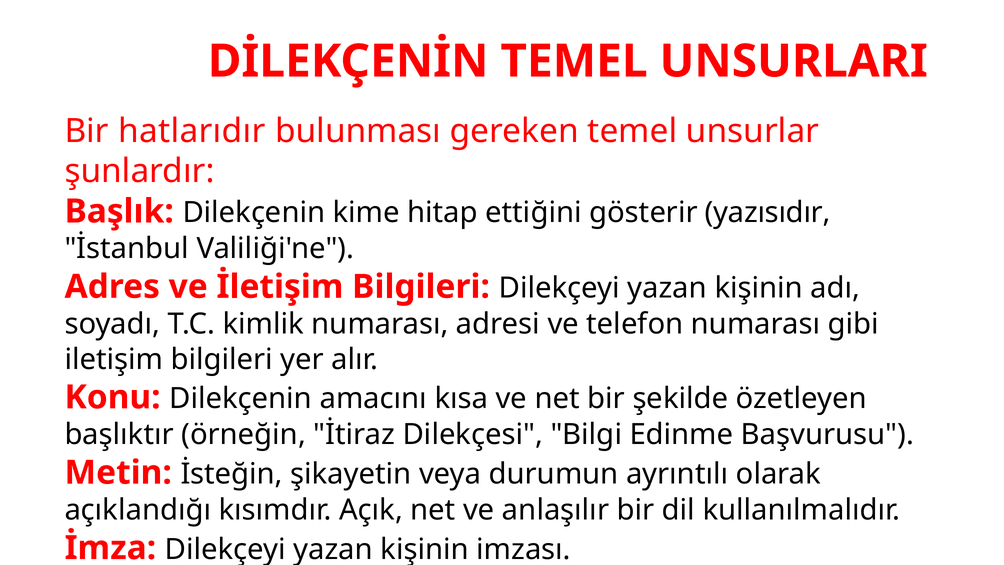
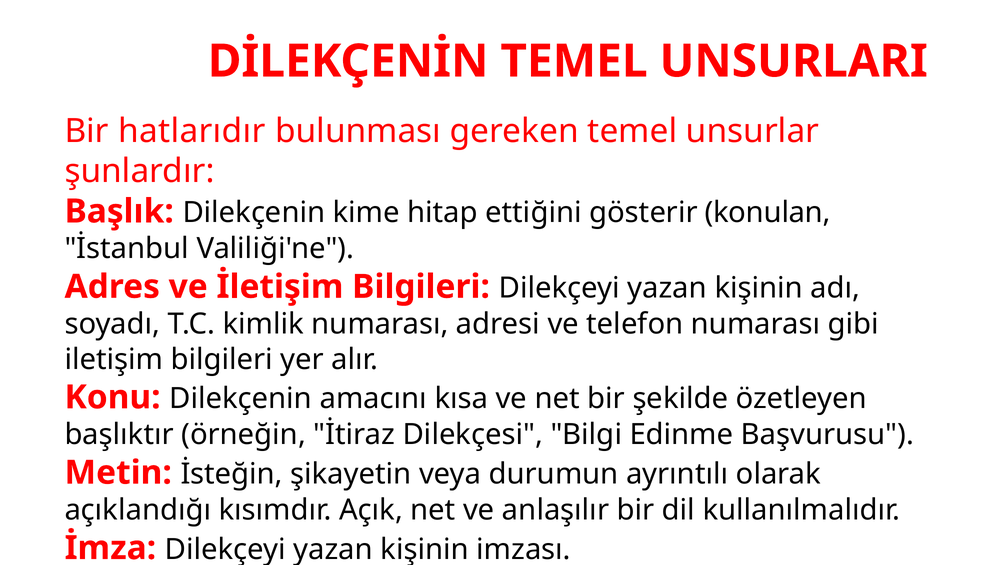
yazısıdır: yazısıdır -> konulan (768, 213)
